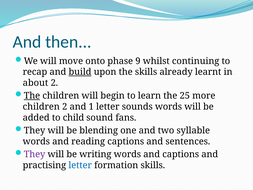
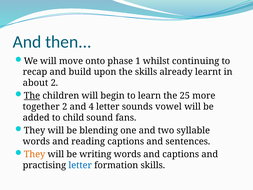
9: 9 -> 1 (138, 61)
build underline: present -> none (80, 72)
children: children -> together (41, 107)
1: 1 -> 4 (91, 107)
sounds words: words -> vowel (168, 107)
They colour: purple -> orange (35, 154)
